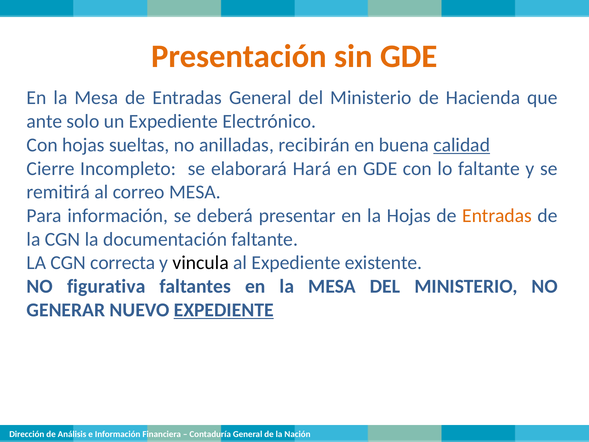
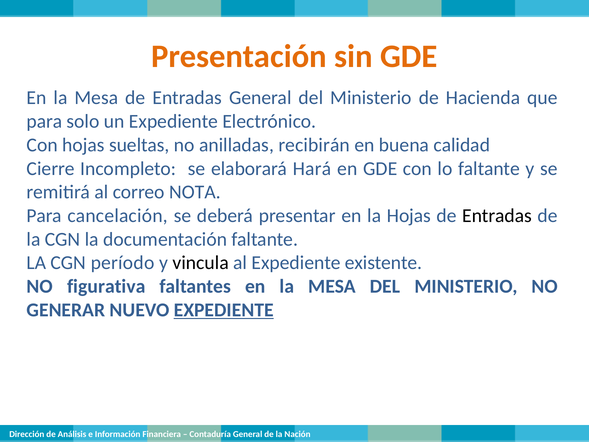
ante: ante -> para (44, 121)
calidad underline: present -> none (462, 145)
correo MESA: MESA -> NOTA (195, 192)
Para información: información -> cancelación (118, 216)
Entradas colour: orange -> black (497, 216)
correcta: correcta -> período (123, 263)
